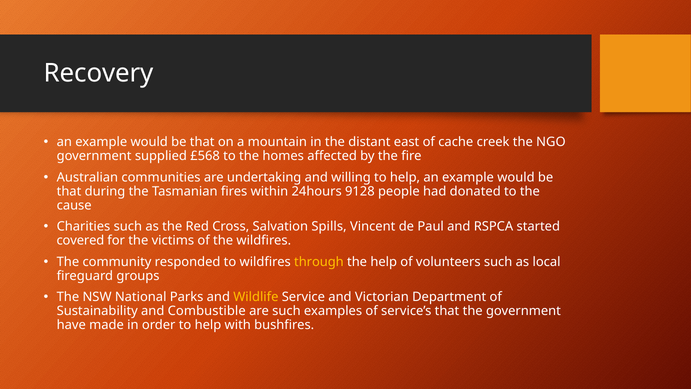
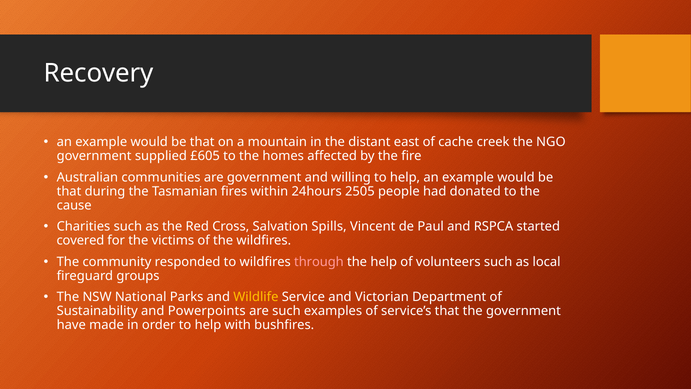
£568: £568 -> £605 (205, 156)
are undertaking: undertaking -> government (264, 177)
9128: 9128 -> 2505 (360, 191)
through colour: yellow -> pink (319, 262)
Combustible: Combustible -> Powerpoints (207, 311)
